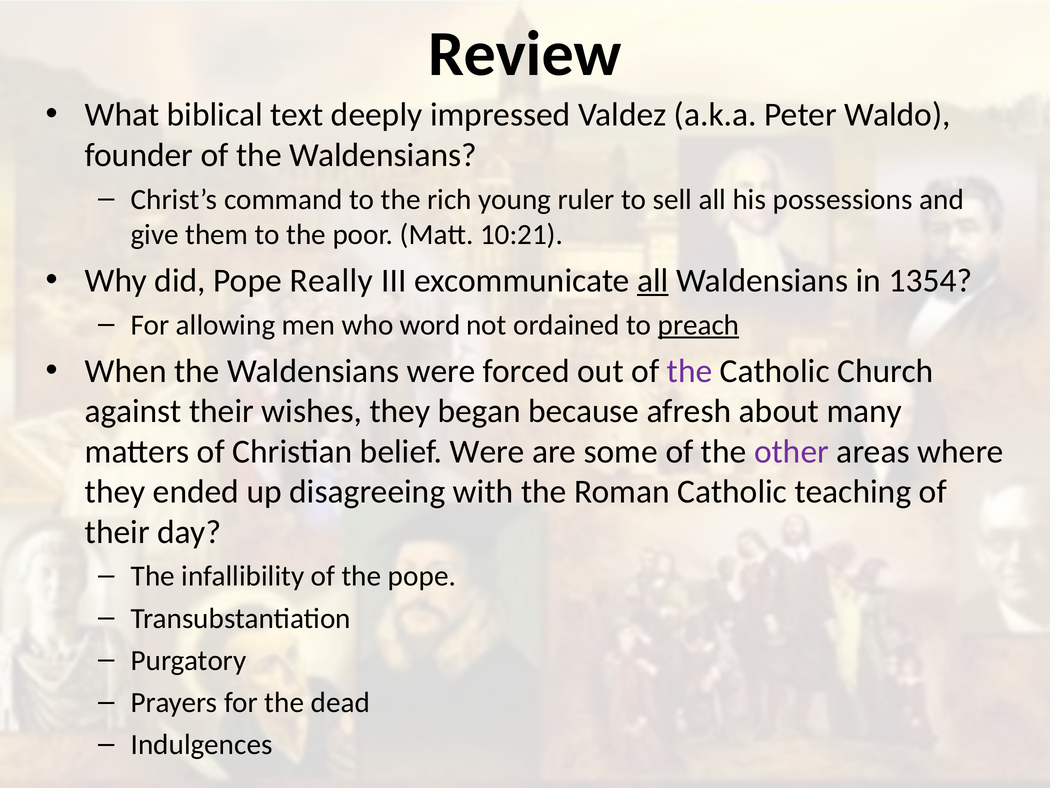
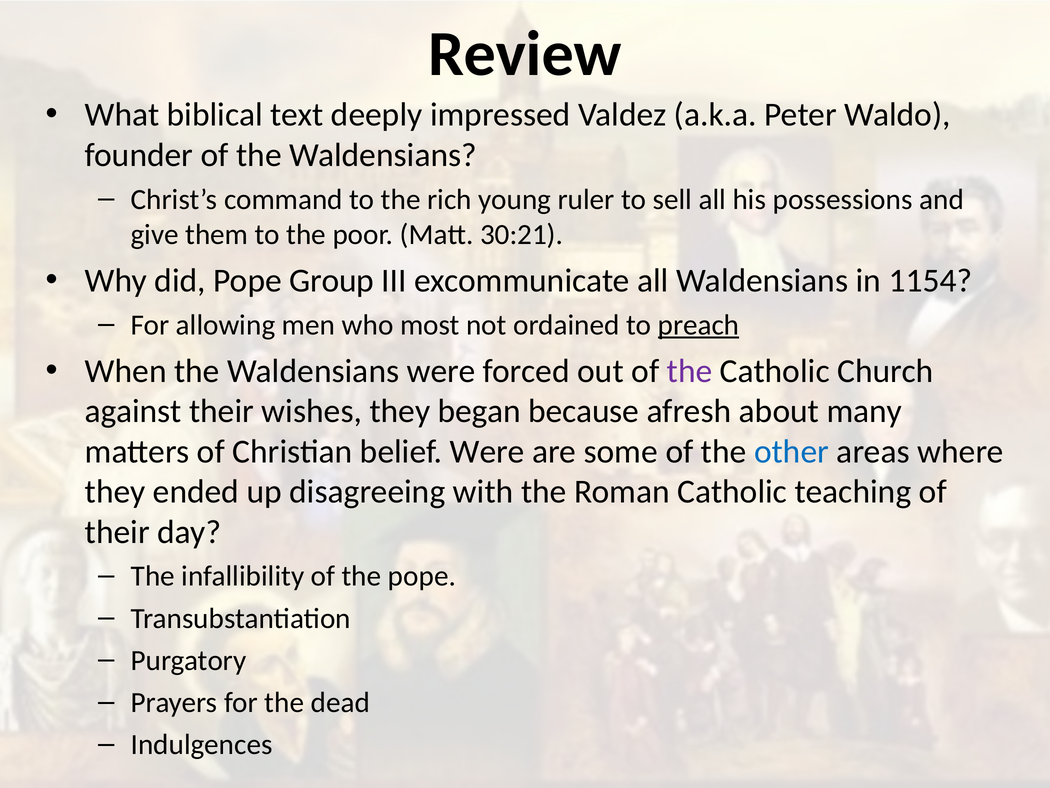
10:21: 10:21 -> 30:21 (522, 234)
Really: Really -> Group (332, 280)
all underline: present -> none (653, 280)
1354: 1354 -> 1154 (930, 280)
word: word -> most (430, 325)
other colour: purple -> blue (791, 451)
